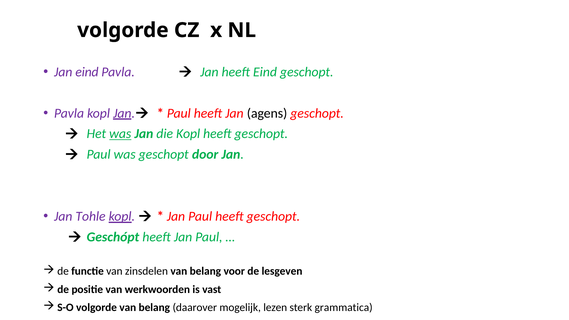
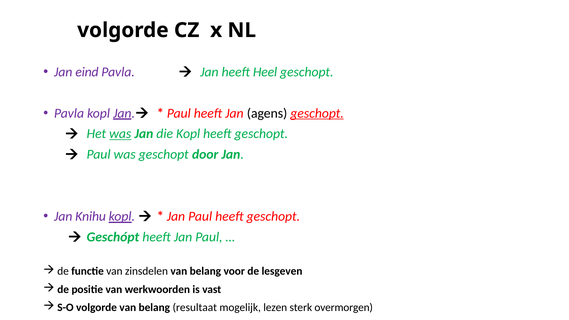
heeft Eind: Eind -> Heel (265, 72)
geschopt underline: none -> present (317, 113)
Tohle: Tohle -> Knihu (91, 216)
daarover: daarover -> resultaat (195, 308)
grammatica: grammatica -> overmorgen (344, 308)
